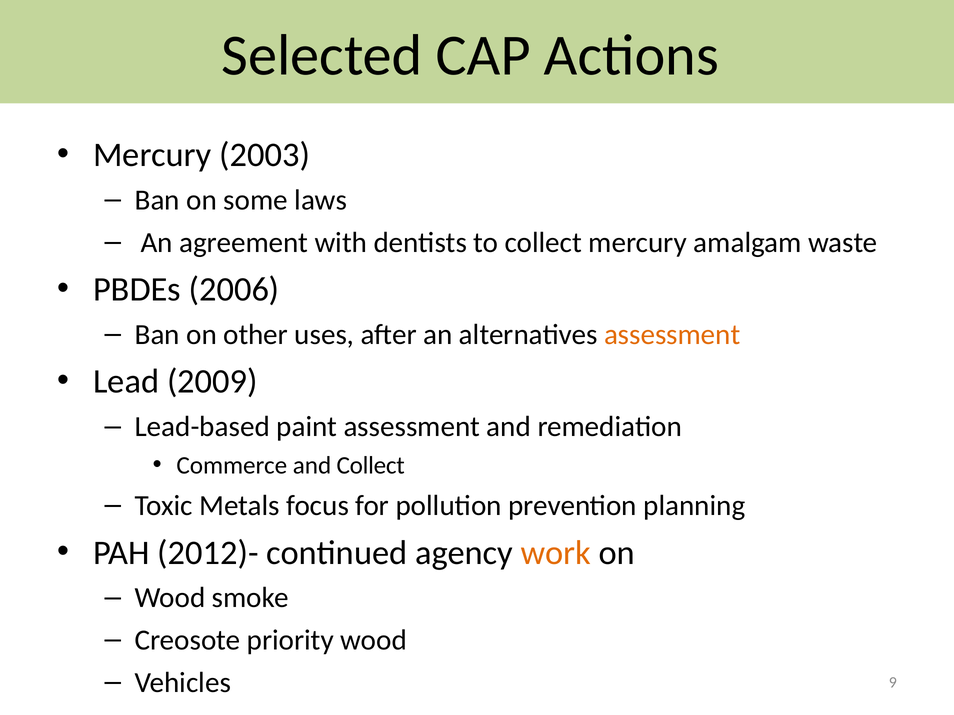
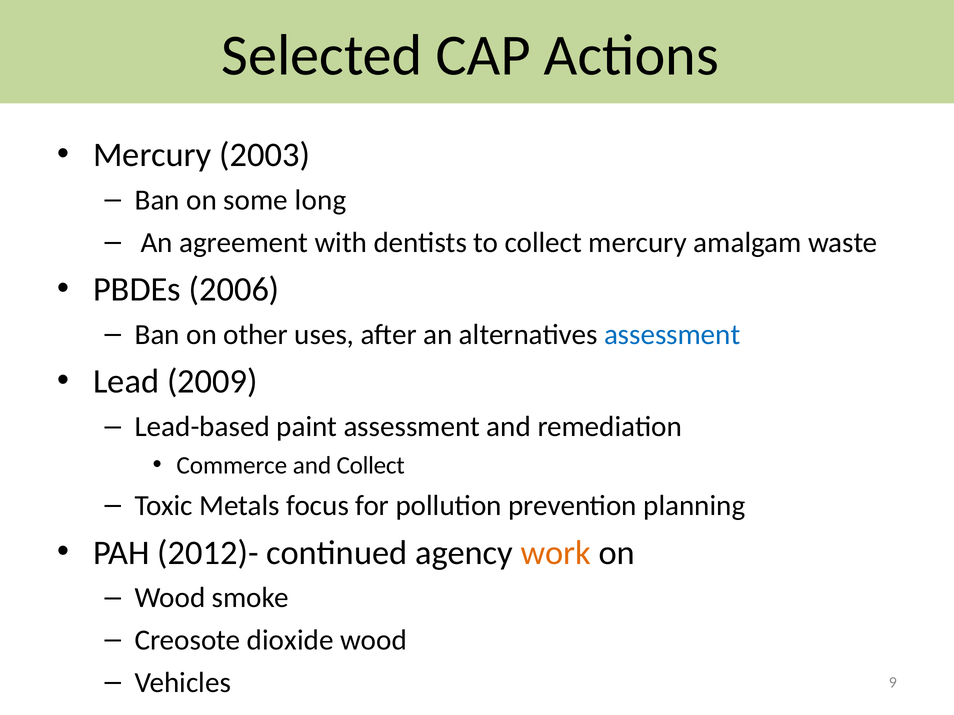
laws: laws -> long (321, 200)
assessment colour: orange -> blue (672, 335)
priority: priority -> dioxide (290, 641)
